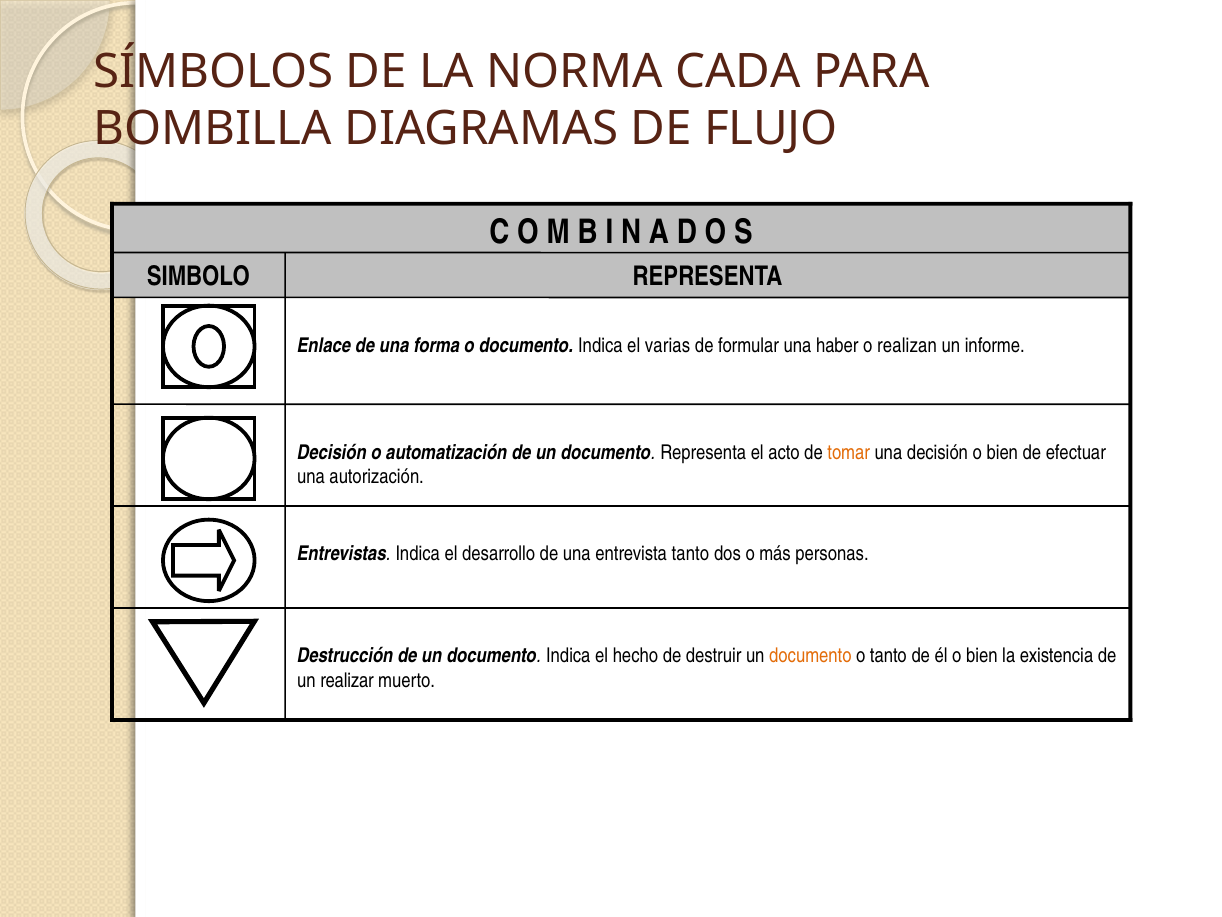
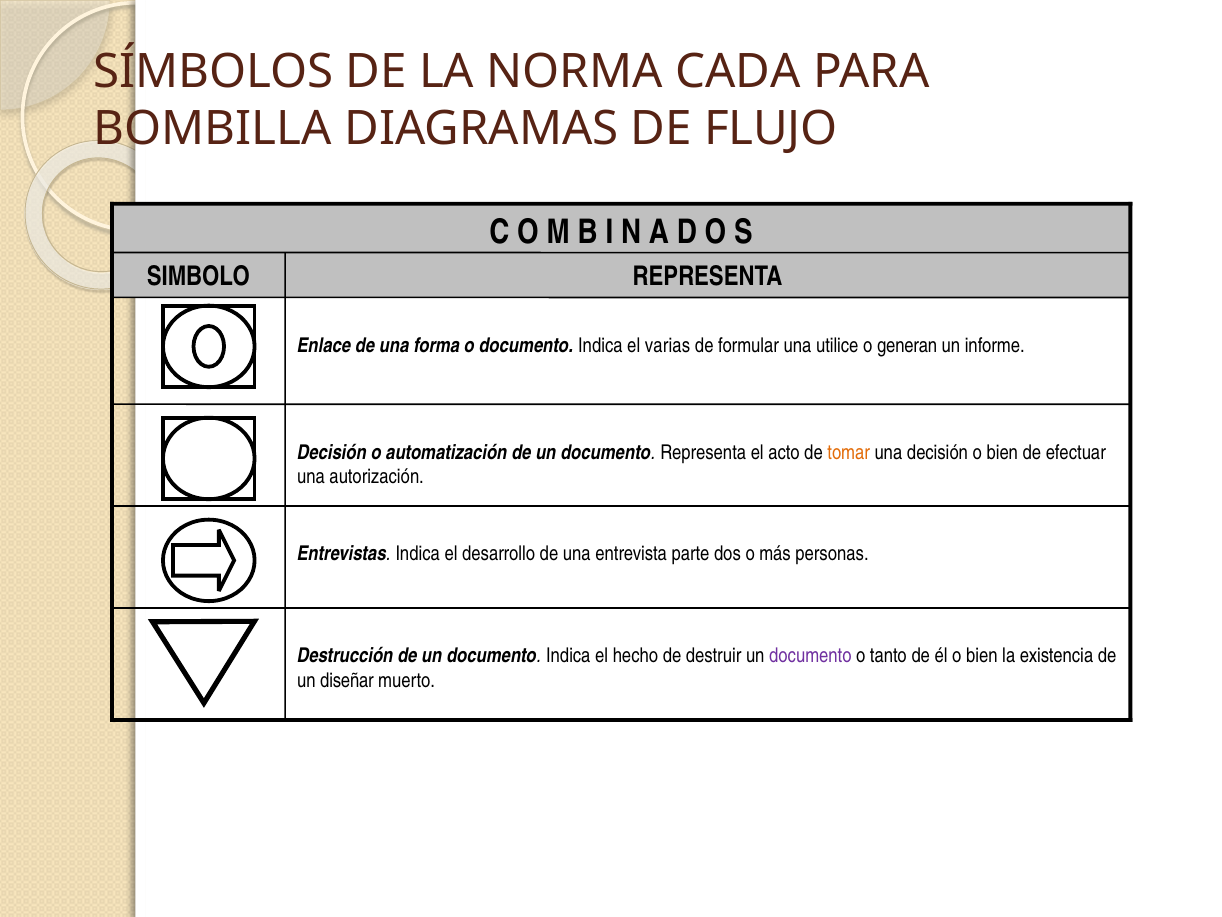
haber: haber -> utilice (837, 345)
realizan: realizan -> generan (907, 345)
entrevista tanto: tanto -> parte (690, 554)
documento colour: orange -> purple (810, 656)
realizar: realizar -> diseñar (347, 680)
